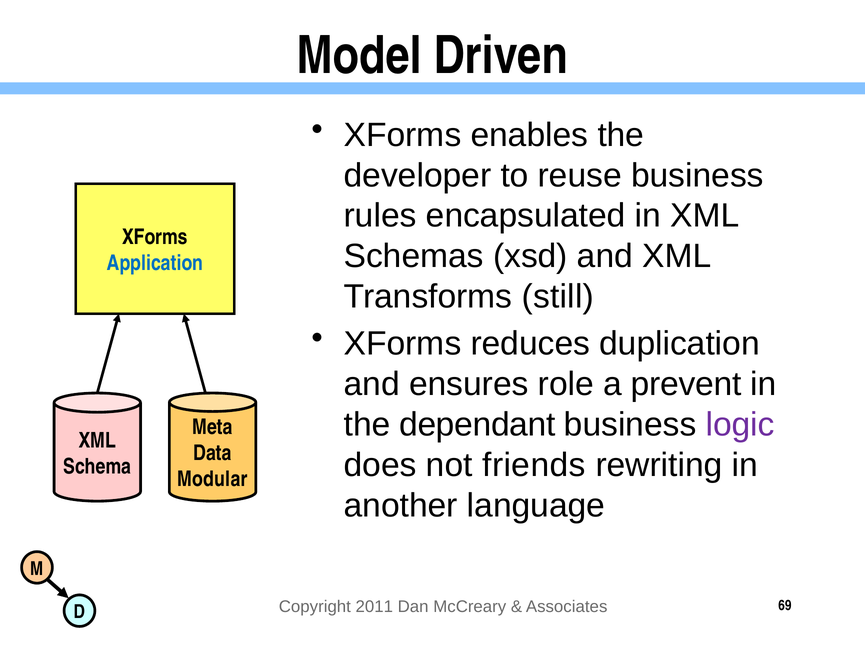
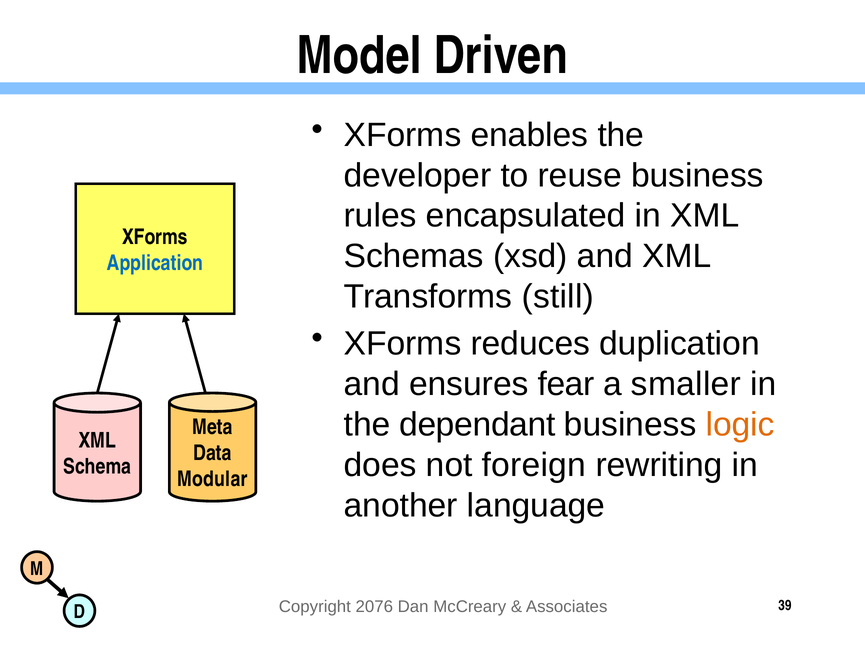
role: role -> fear (566, 384)
prevent: prevent -> smaller (686, 384)
logic colour: purple -> orange (740, 424)
friends: friends -> foreign (534, 465)
2011: 2011 -> 2076 (374, 607)
69: 69 -> 39 (785, 605)
